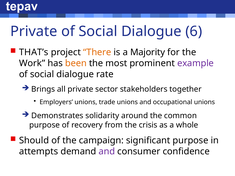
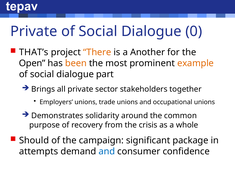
6: 6 -> 0 (194, 31)
Majority: Majority -> Another (148, 52)
Work: Work -> Open (32, 63)
example colour: purple -> orange (196, 63)
rate: rate -> part (105, 74)
significant purpose: purpose -> package (191, 141)
and colour: purple -> blue (107, 152)
